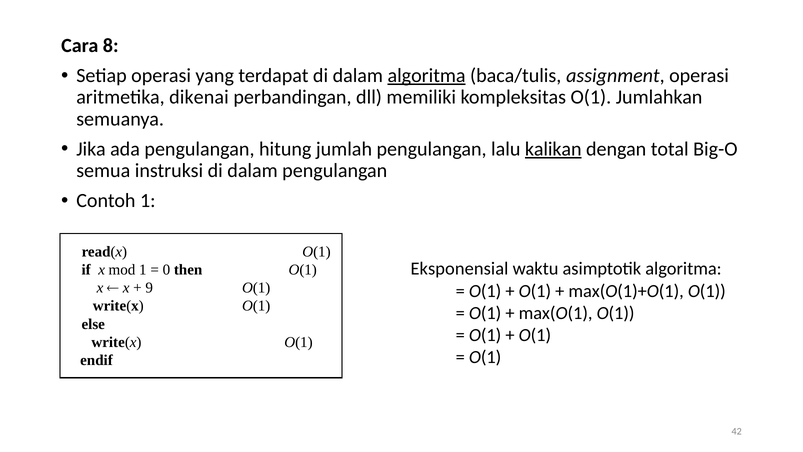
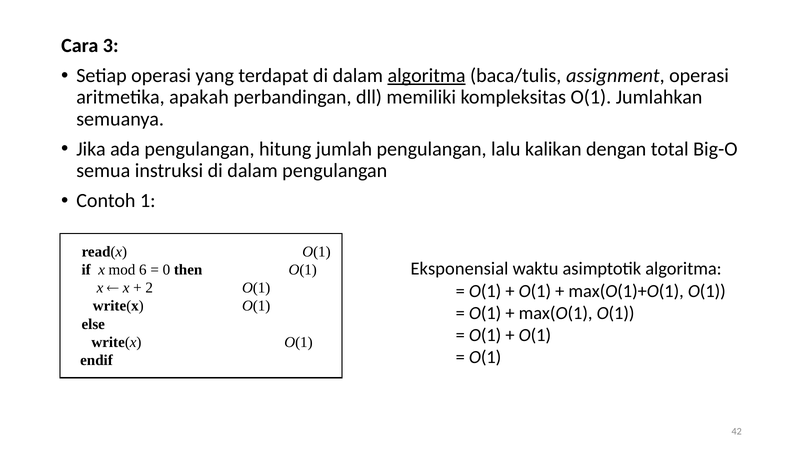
8: 8 -> 3 (111, 46)
dikenai: dikenai -> apakah (199, 97)
kalikan underline: present -> none (553, 149)
mod 1: 1 -> 6 (143, 270)
9: 9 -> 2 (149, 288)
